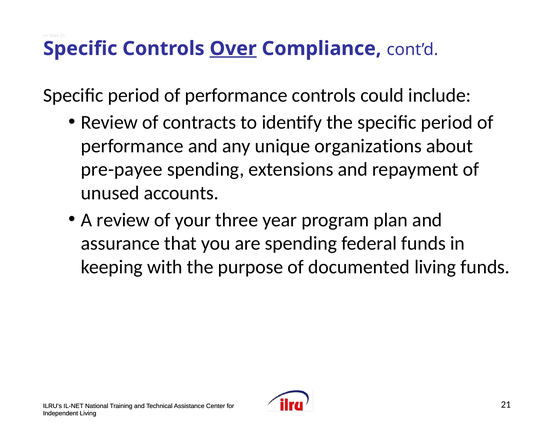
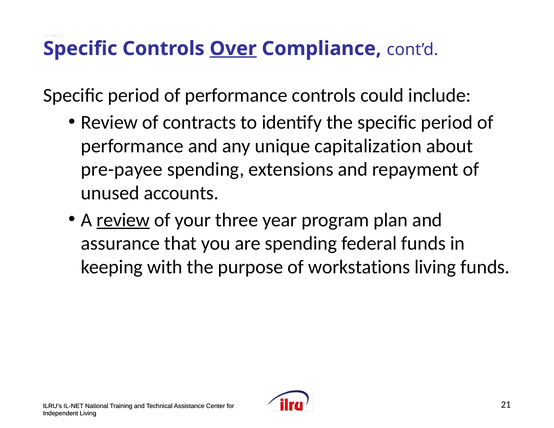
organizations: organizations -> capitalization (368, 146)
review underline: none -> present (123, 220)
documented: documented -> workstations (359, 267)
